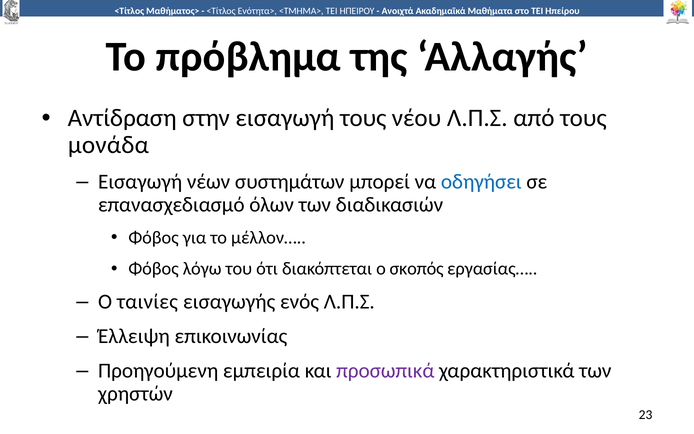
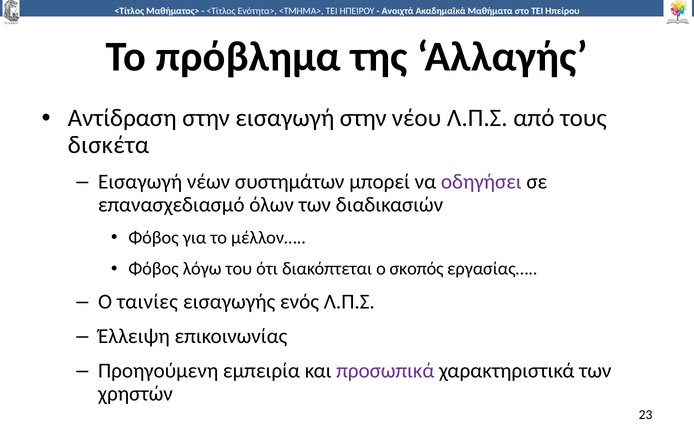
εισαγωγή τους: τους -> στην (363, 118)
μονάδα: μονάδα -> δισκέτα (108, 145)
οδηγήσει colour: blue -> purple (481, 182)
